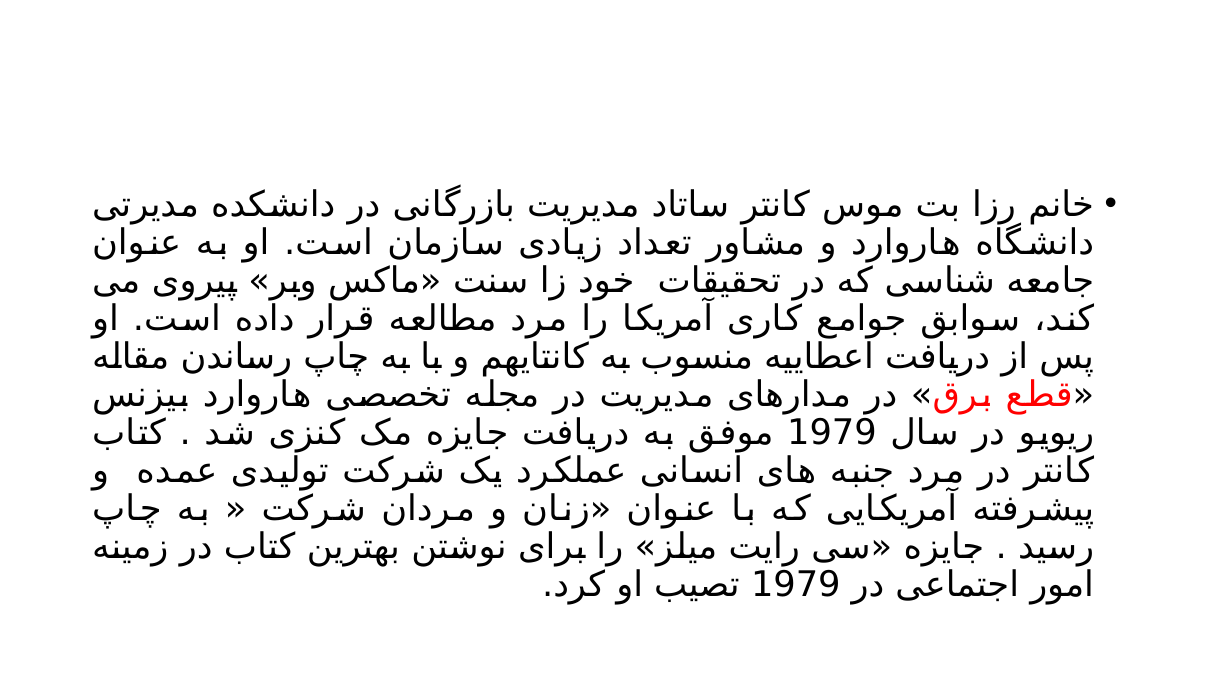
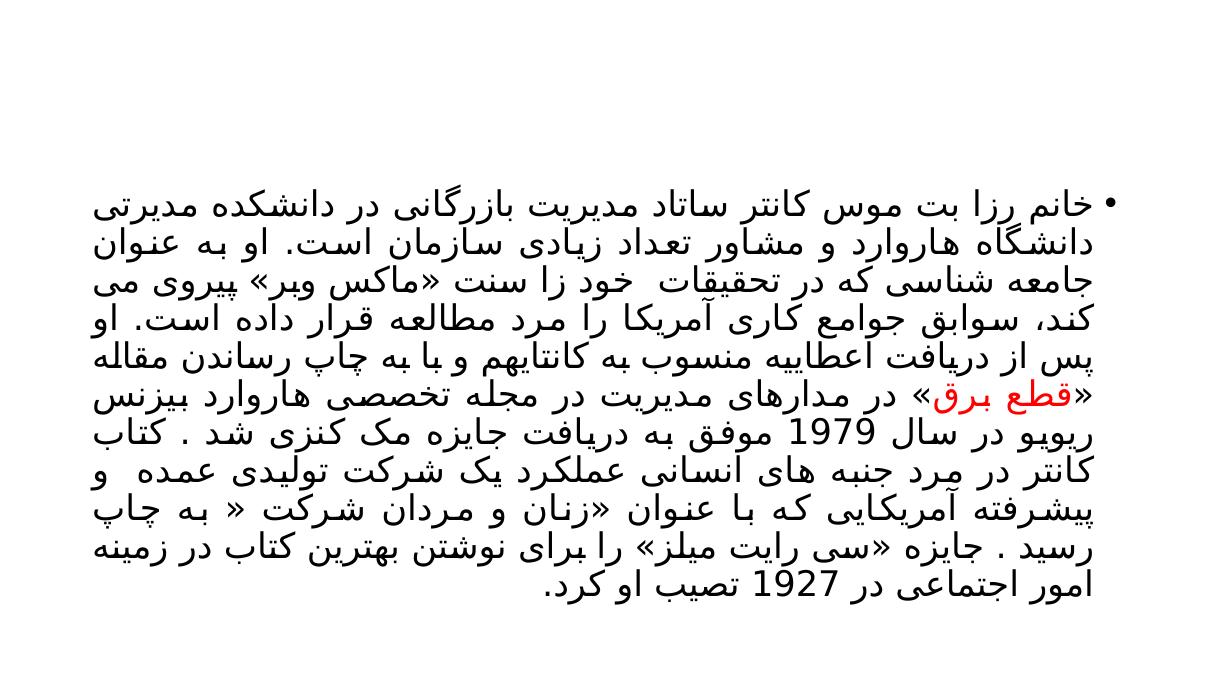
1979: 1979 -> 1927 (796, 585)
